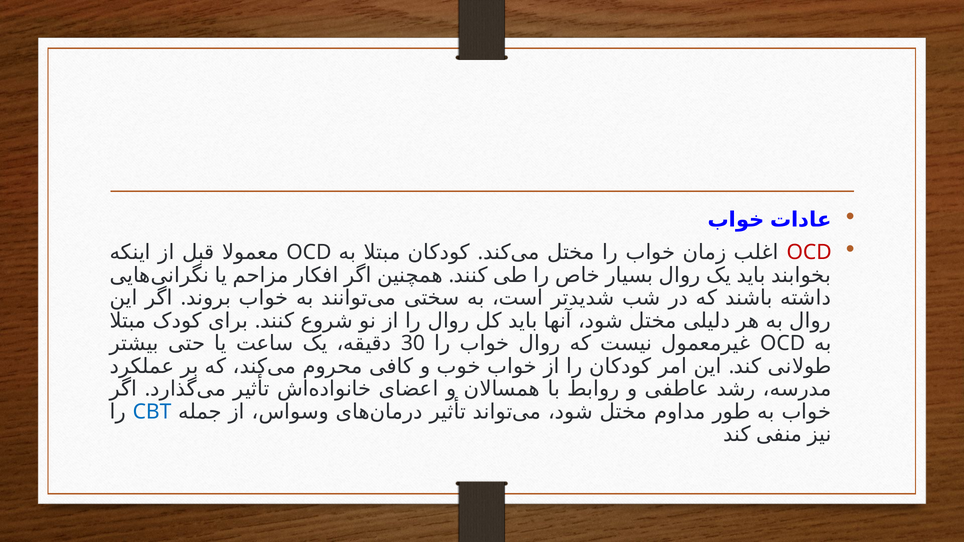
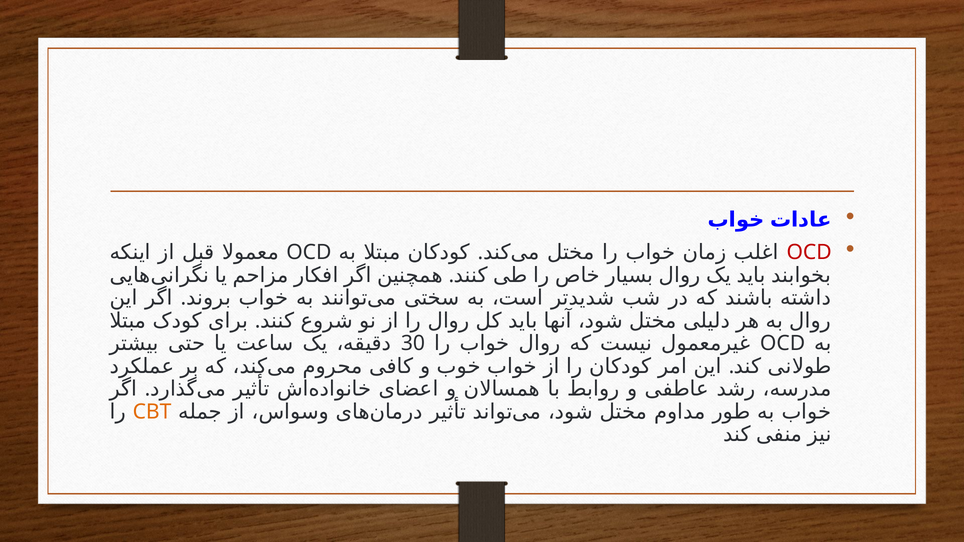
CBT colour: blue -> orange (152, 412)
